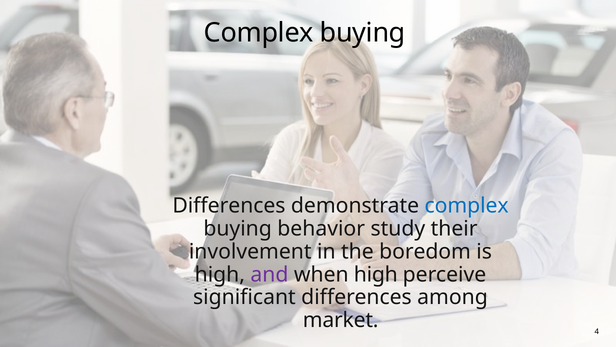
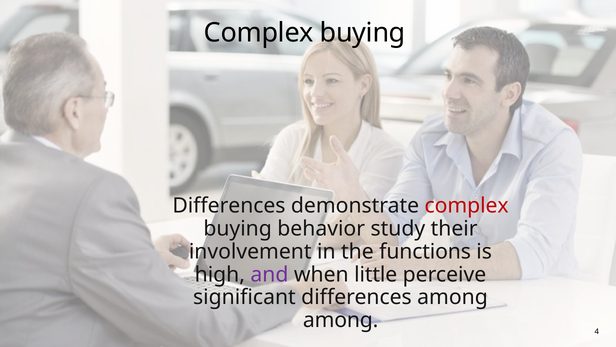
complex colour: blue -> red (467, 206)
boredom: boredom -> functions (425, 251)
when high: high -> little (376, 274)
market: market -> among (341, 320)
